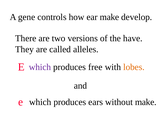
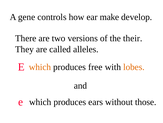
have: have -> their (133, 38)
which colour: purple -> orange (40, 67)
without make: make -> those (146, 101)
